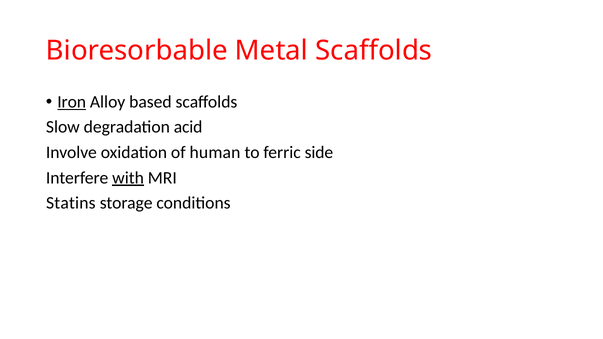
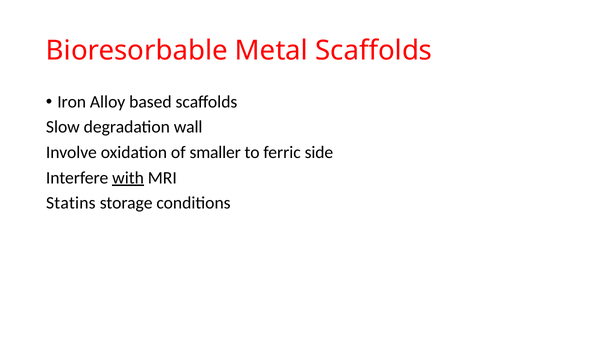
Iron underline: present -> none (72, 102)
acid: acid -> wall (188, 127)
human: human -> smaller (215, 153)
